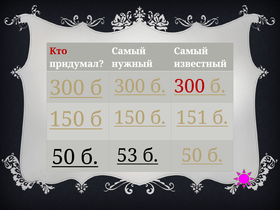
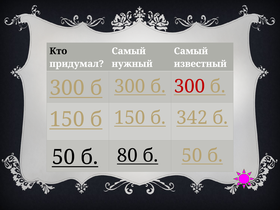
Кто colour: red -> black (58, 51)
151: 151 -> 342 (192, 118)
53: 53 -> 80 (127, 155)
